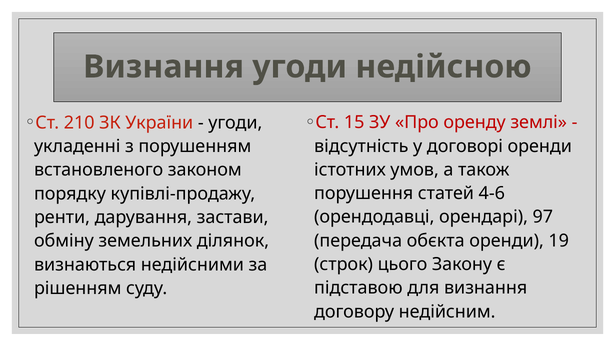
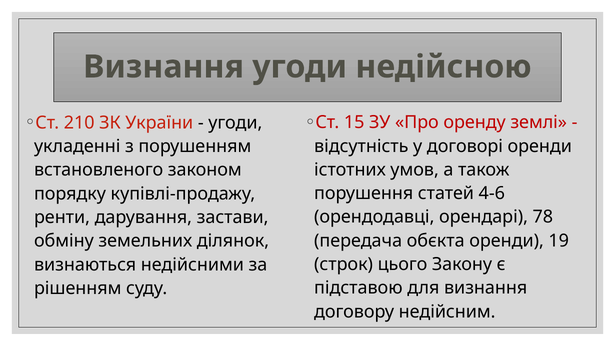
97: 97 -> 78 (543, 217)
